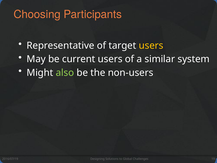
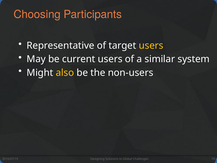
also colour: light green -> yellow (65, 73)
